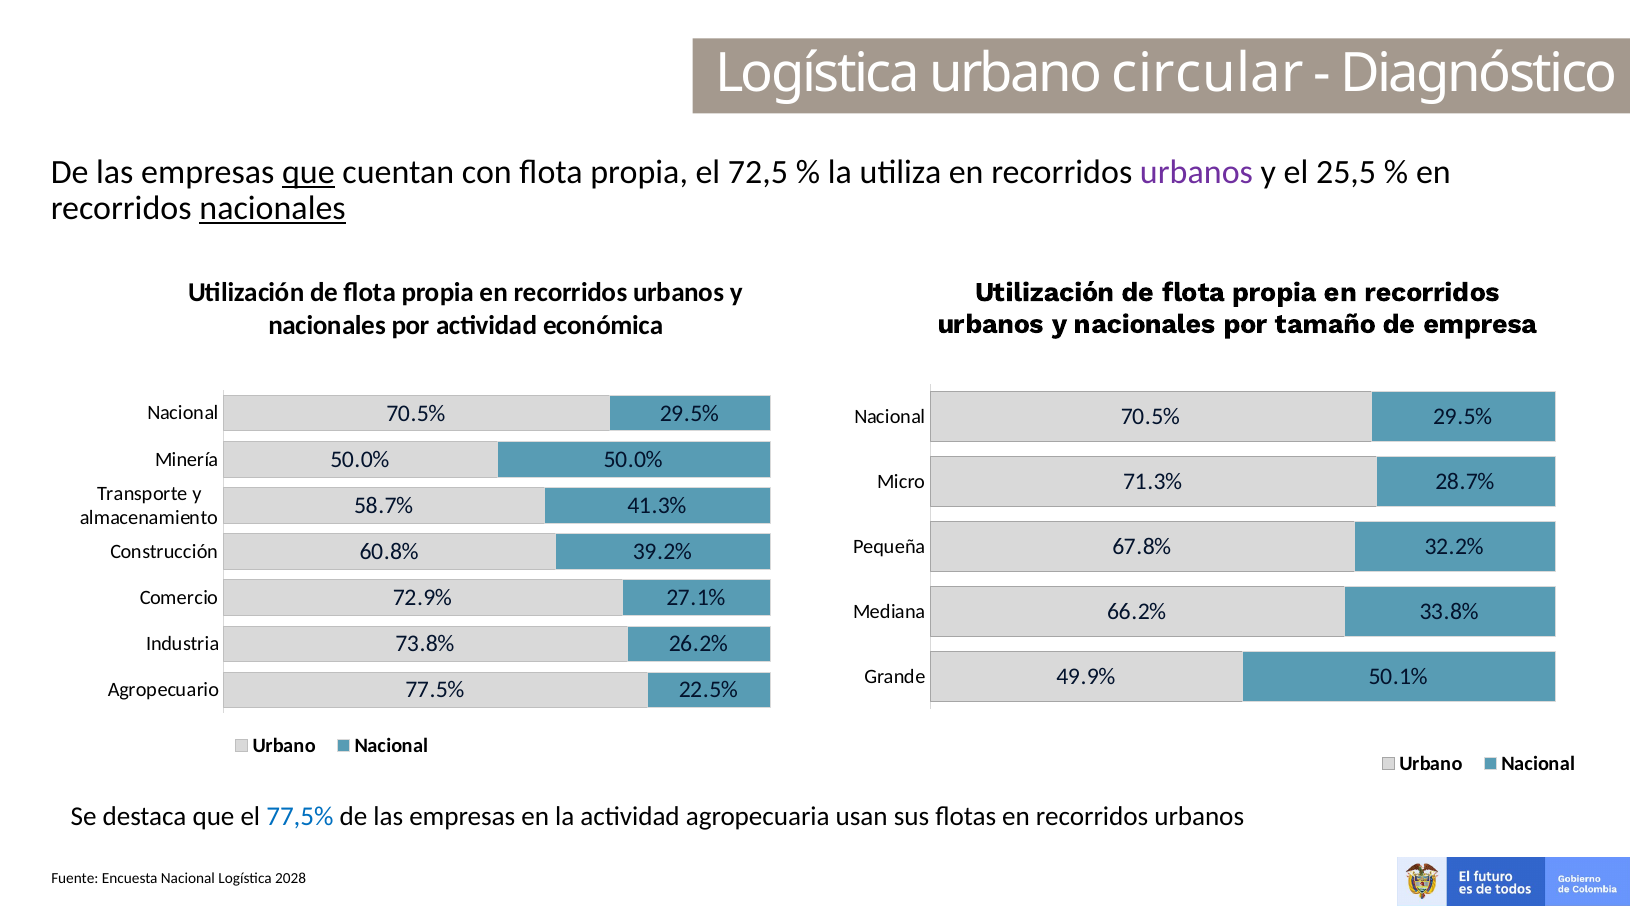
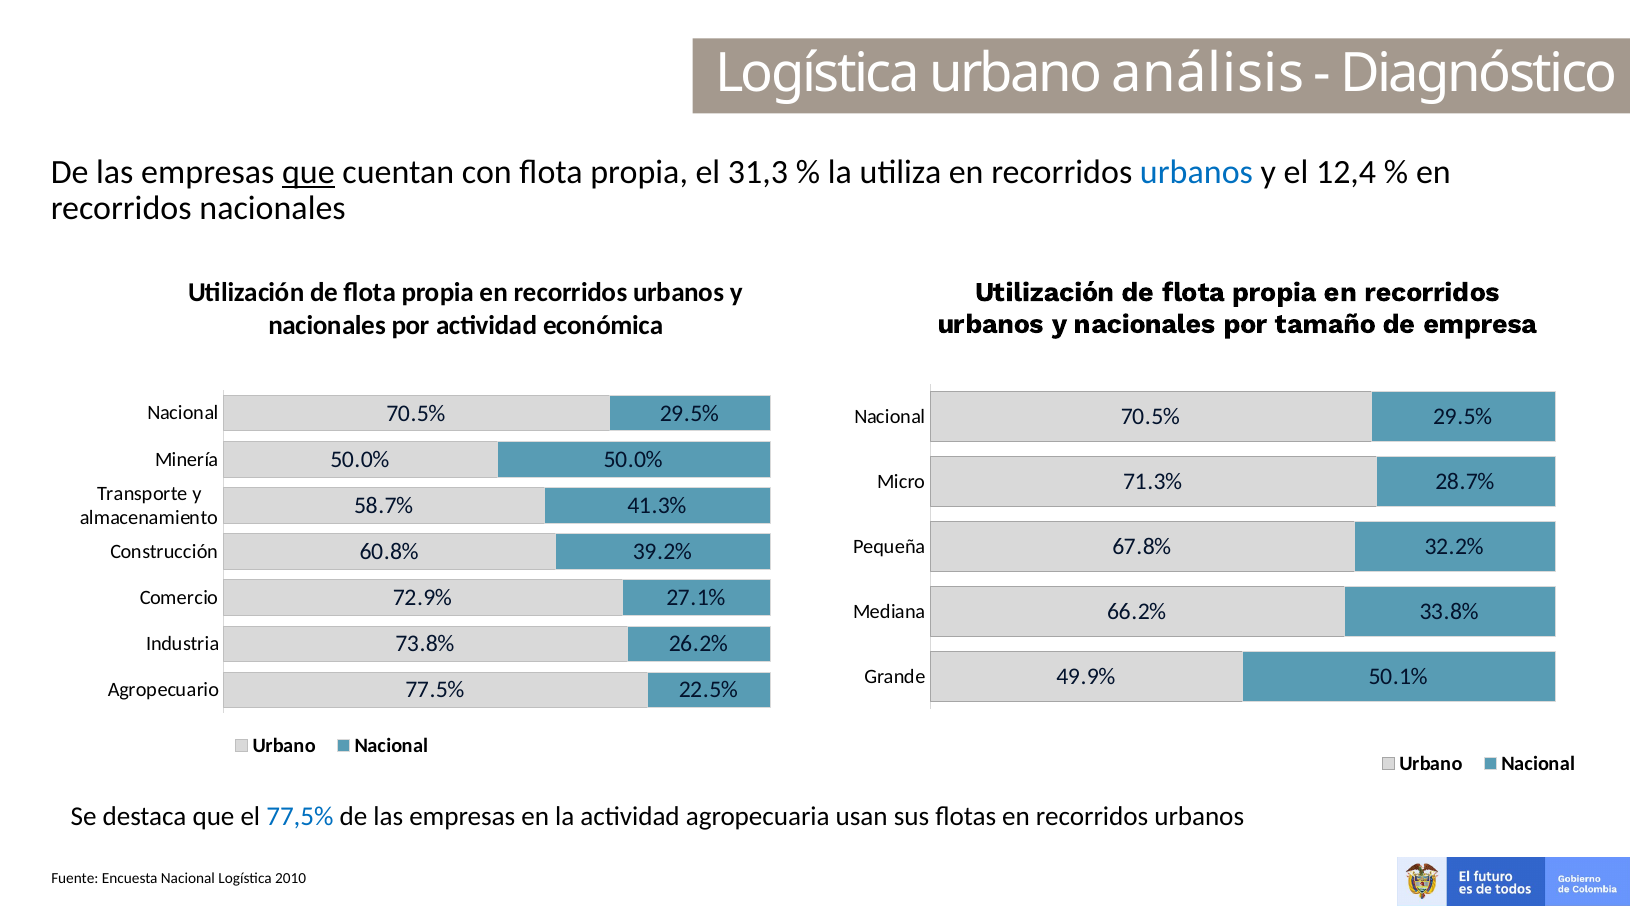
circular: circular -> análisis (1208, 74)
72,5: 72,5 -> 31,3 (758, 172)
urbanos colour: purple -> blue (1196, 172)
25,5: 25,5 -> 12,4 (1346, 172)
nacionales underline: present -> none (273, 209)
2028: 2028 -> 2010 (291, 878)
